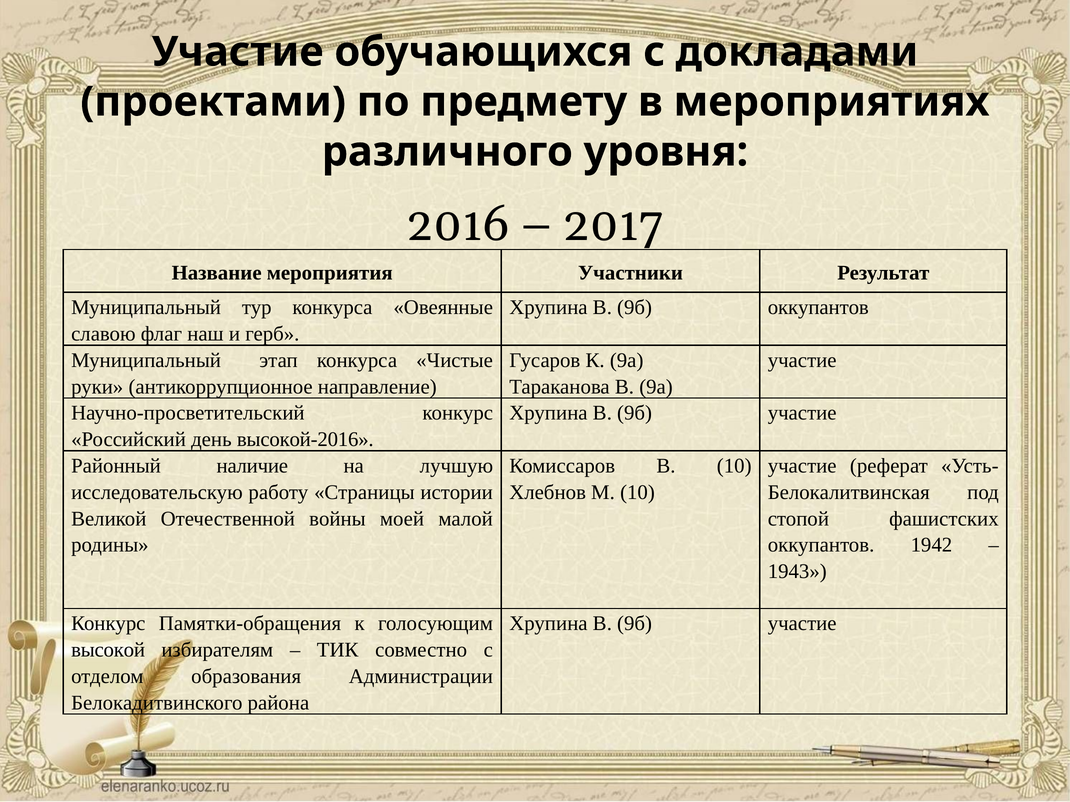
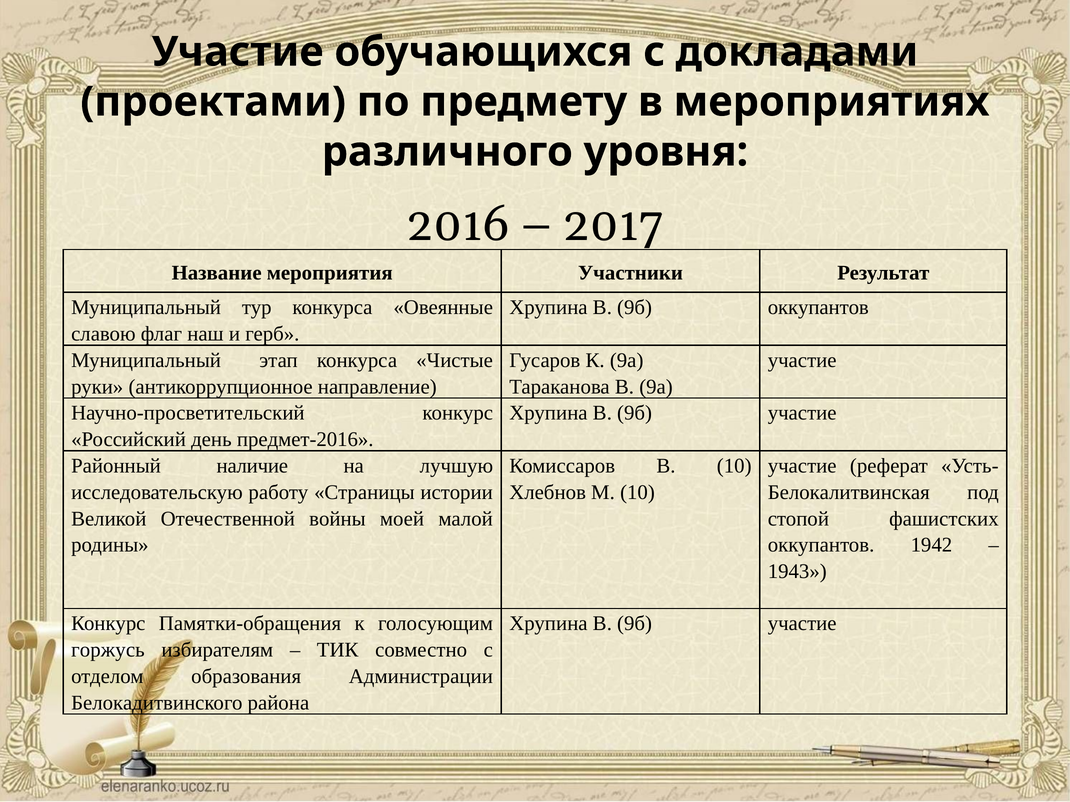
высокой-2016: высокой-2016 -> предмет-2016 (305, 440)
высокой: высокой -> горжусь (108, 650)
